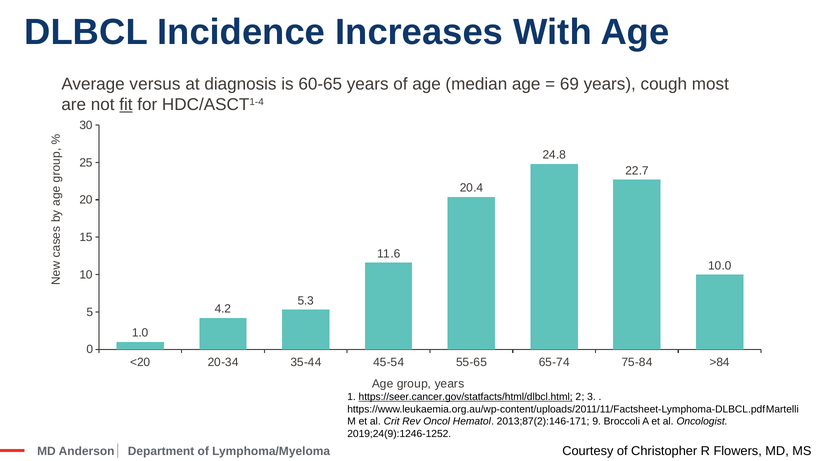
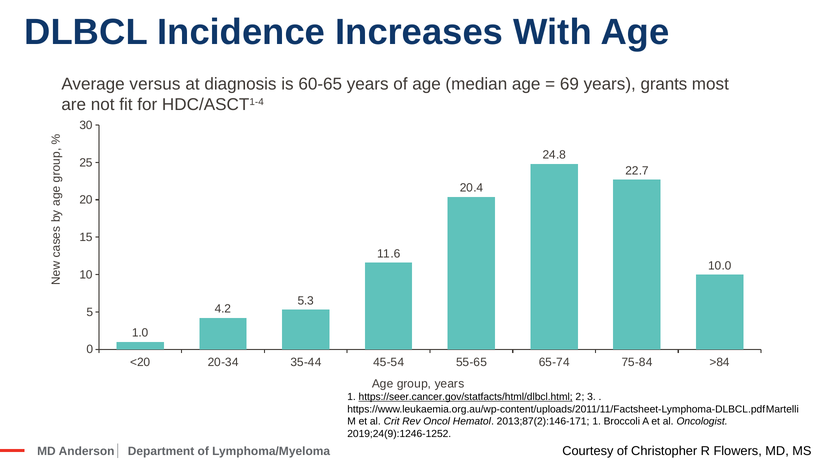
cough: cough -> grants (664, 84)
fit underline: present -> none (126, 104)
2013;87(2):146-171 9: 9 -> 1 (597, 421)
